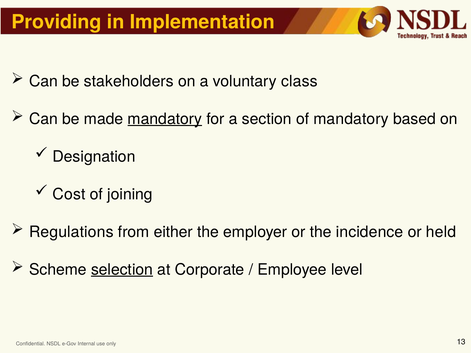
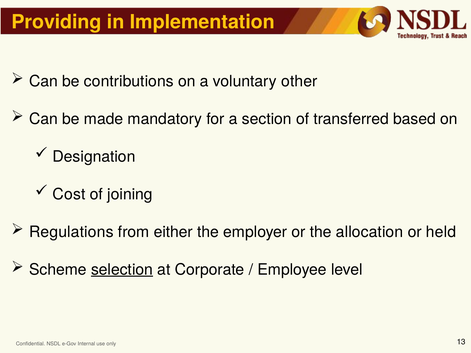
stakeholders: stakeholders -> contributions (129, 81)
class: class -> other (299, 81)
mandatory underline: present -> none (165, 119)
of mandatory: mandatory -> transferred (351, 119)
incidence: incidence -> allocation (370, 232)
